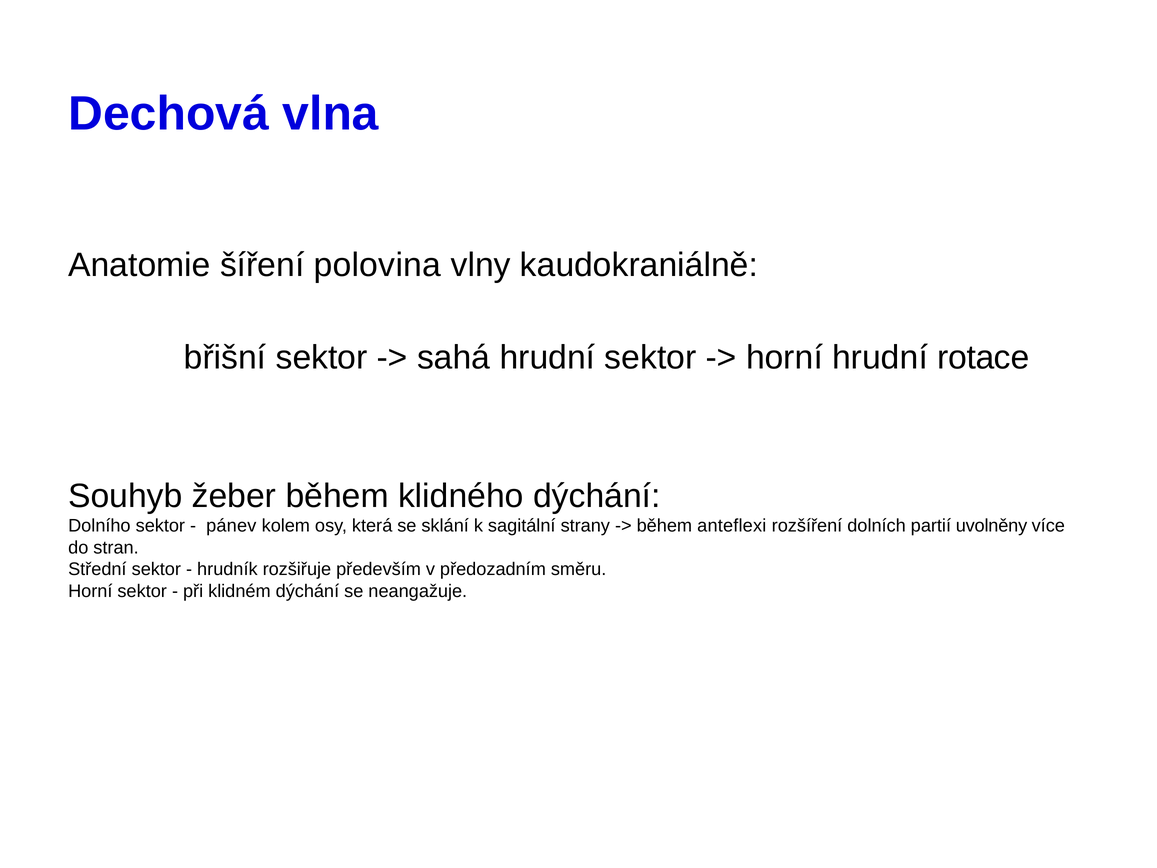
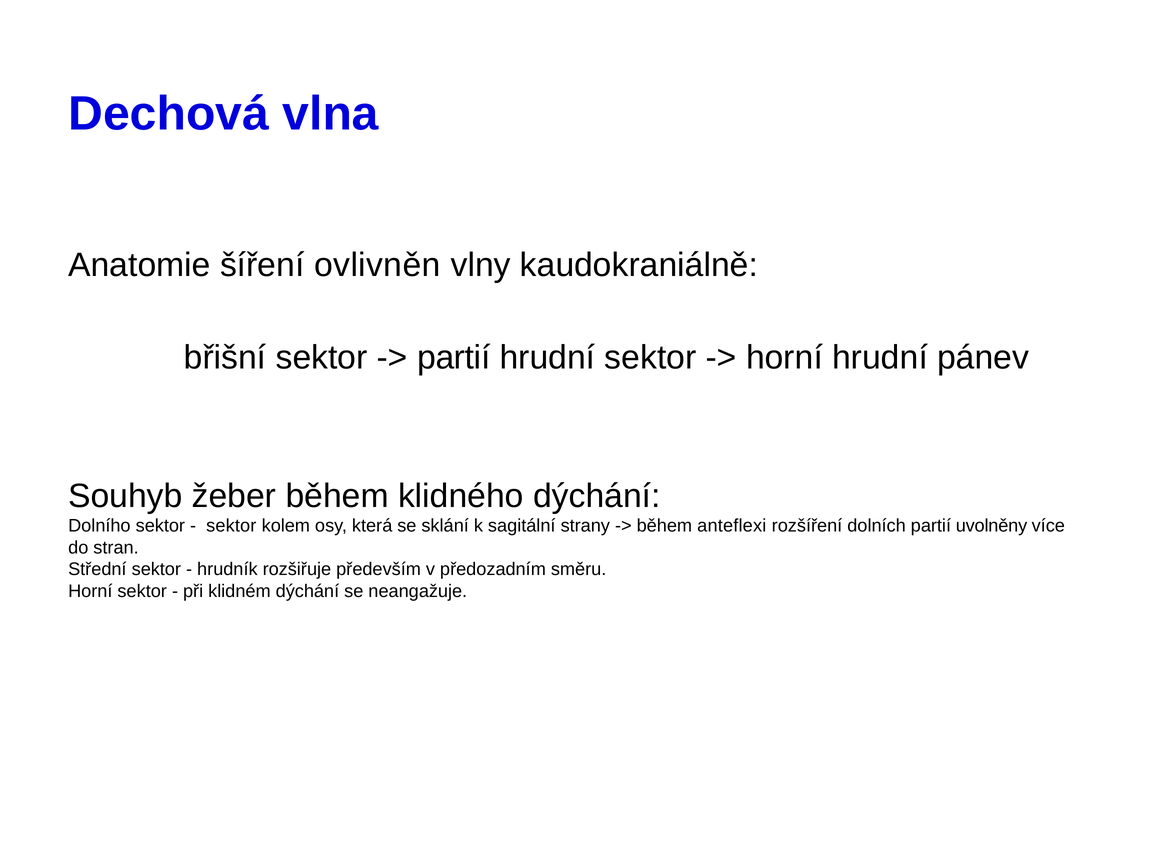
polovina: polovina -> ovlivněn (377, 265)
sahá: sahá -> partií (454, 357)
rotace: rotace -> pánev (983, 357)
pánev: pánev -> sektor (231, 526)
